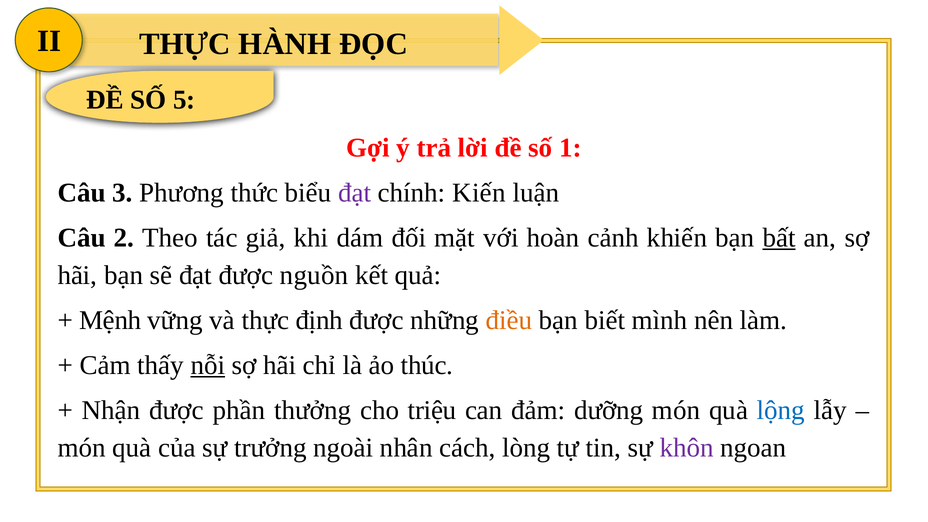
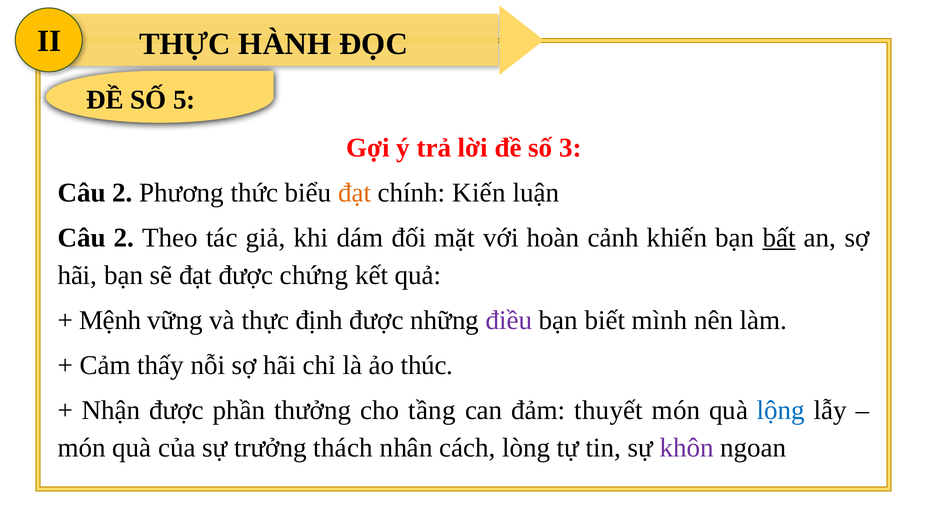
1: 1 -> 3 (570, 148)
3: 3 -> 2 (122, 193)
đạt colour: purple -> orange (355, 193)
nguồn: nguồn -> chứng (314, 275)
điều colour: orange -> purple (509, 320)
nỗi underline: present -> none (208, 365)
triệu: triệu -> tầng (432, 410)
dưỡng: dưỡng -> thuyết (609, 410)
ngoài: ngoài -> thách (343, 448)
